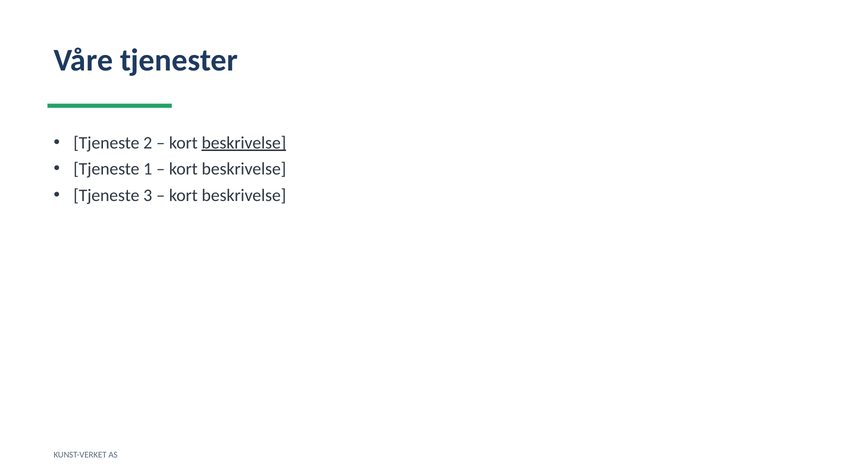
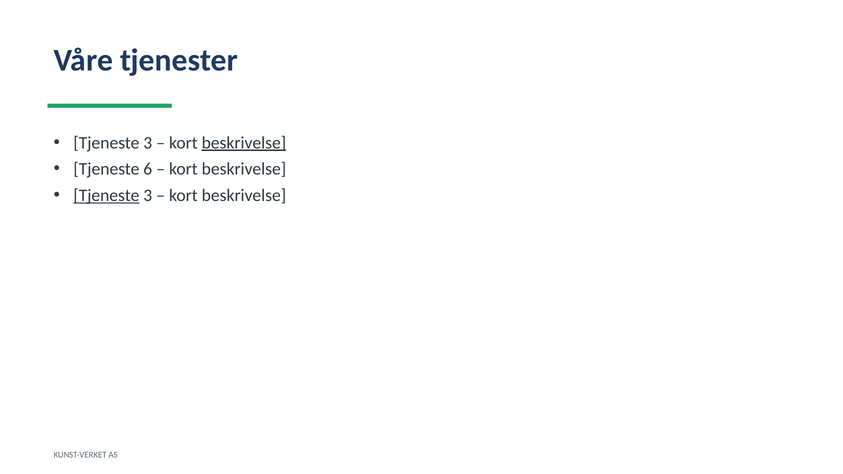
2: 2 -> 3 (148, 143)
1: 1 -> 6 (148, 169)
Tjeneste underline: none -> present (106, 195)
